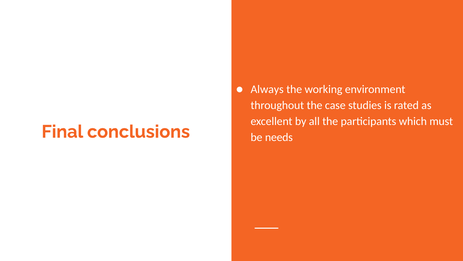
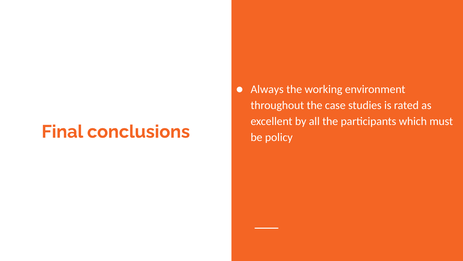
needs: needs -> policy (279, 137)
